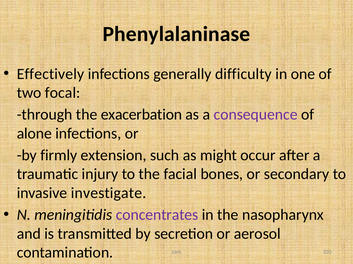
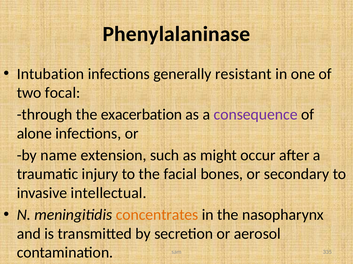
Effectively: Effectively -> Intubation (50, 74)
difficulty: difficulty -> resistant (243, 74)
firmly: firmly -> name (59, 156)
investigate: investigate -> intellectual (109, 193)
concentrates colour: purple -> orange (157, 215)
